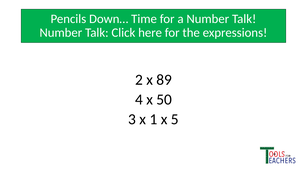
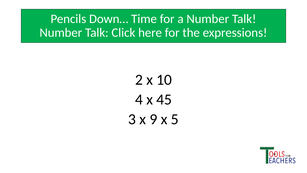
89: 89 -> 10 (164, 80)
50: 50 -> 45 (164, 99)
1: 1 -> 9 (153, 119)
